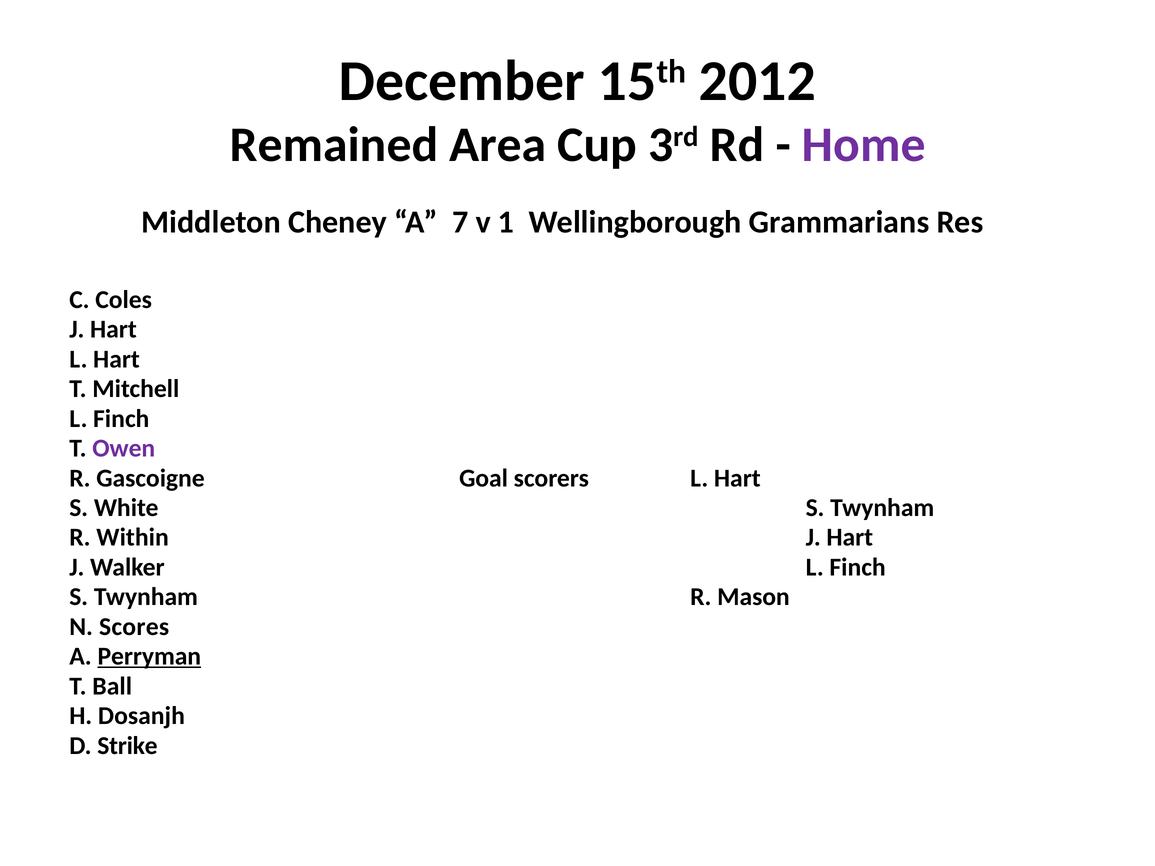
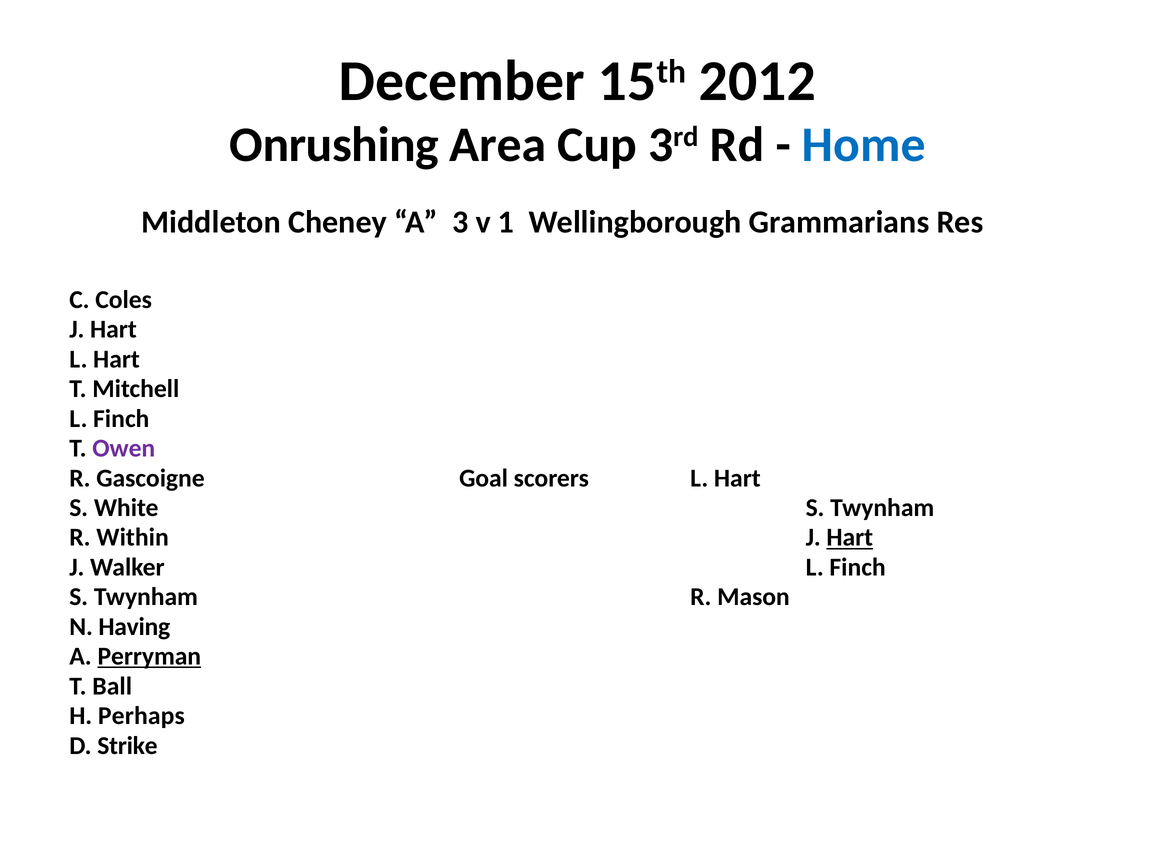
Remained: Remained -> Onrushing (334, 145)
Home colour: purple -> blue (864, 145)
7: 7 -> 3 (460, 222)
Hart underline: none -> present (850, 538)
Scores: Scores -> Having (134, 627)
Dosanjh: Dosanjh -> Perhaps (141, 716)
